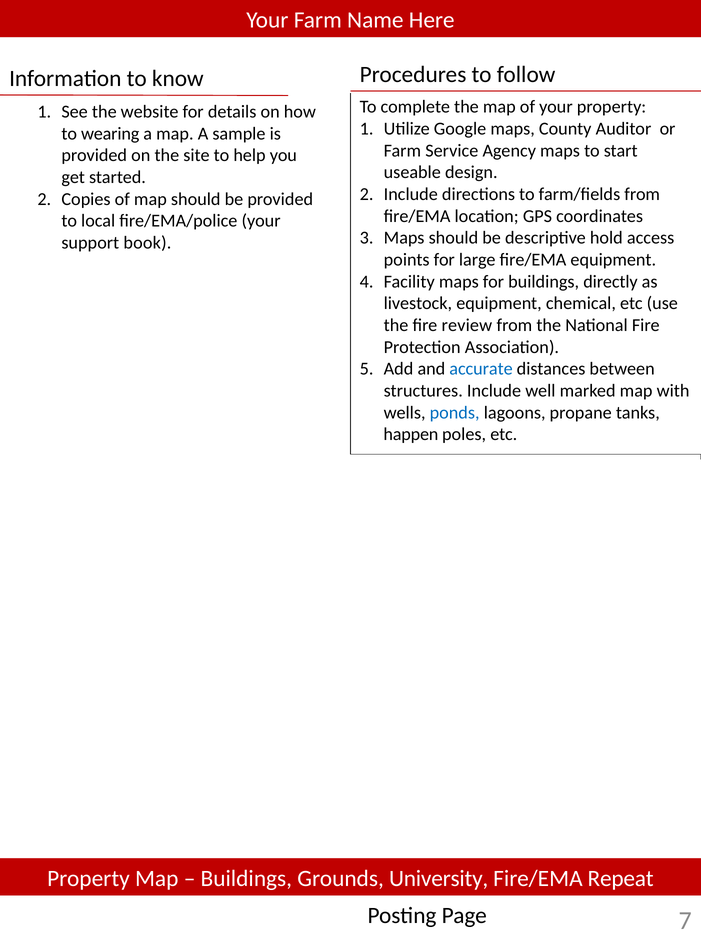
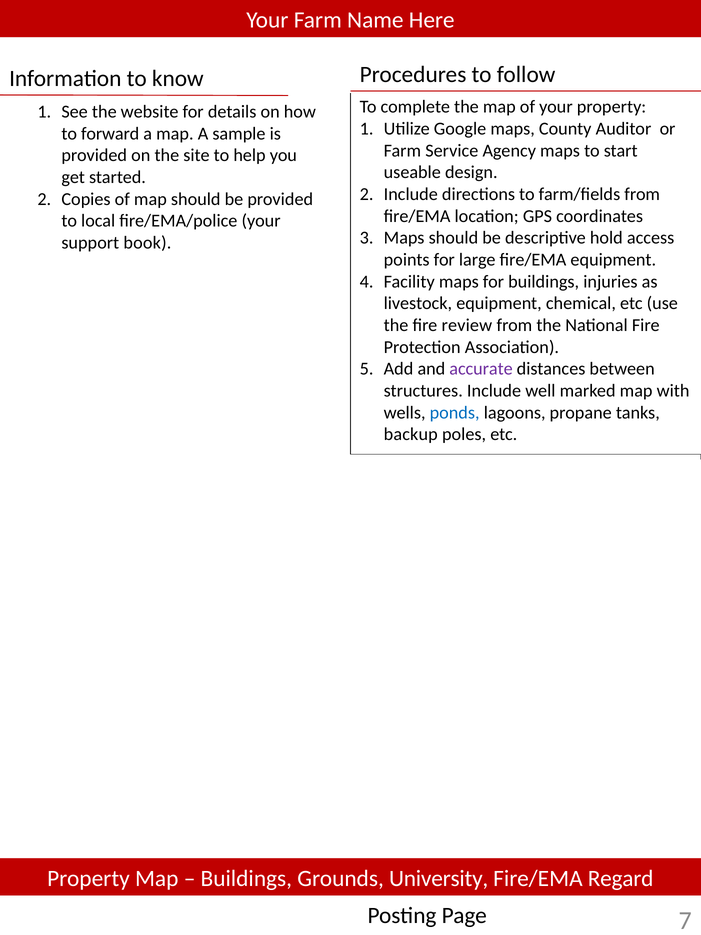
wearing: wearing -> forward (110, 134)
directly: directly -> injuries (610, 281)
accurate colour: blue -> purple (481, 369)
happen: happen -> backup (411, 434)
Repeat: Repeat -> Regard (621, 878)
